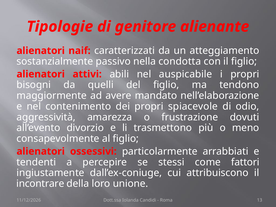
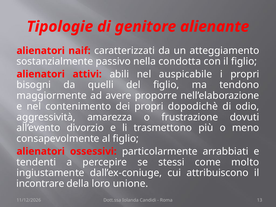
mandato: mandato -> proporre (156, 96)
spiacevole: spiacevole -> dopodichè (193, 106)
fattori: fattori -> molto (245, 162)
